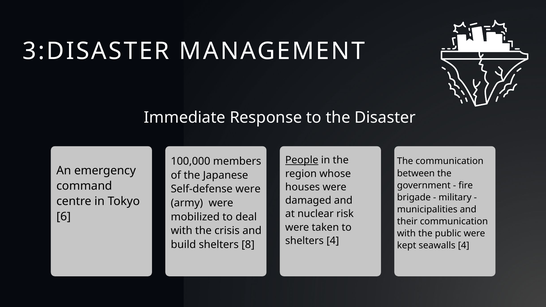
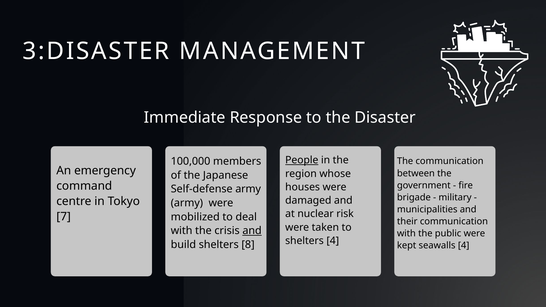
Self-defense were: were -> army (248, 189)
6: 6 -> 7 (64, 217)
and underline: none -> present (252, 231)
